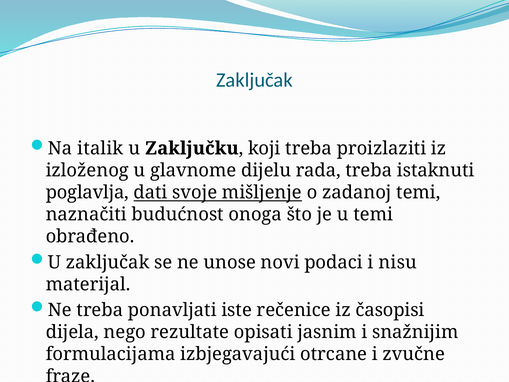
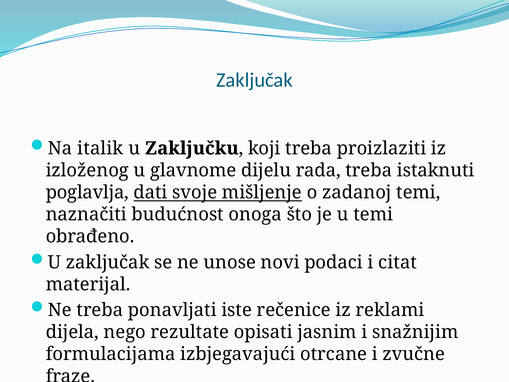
nisu: nisu -> citat (398, 262)
časopisi: časopisi -> reklami (390, 310)
